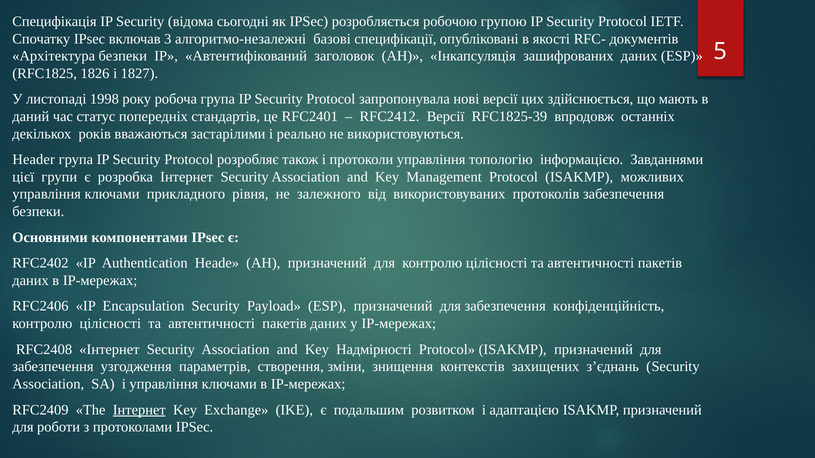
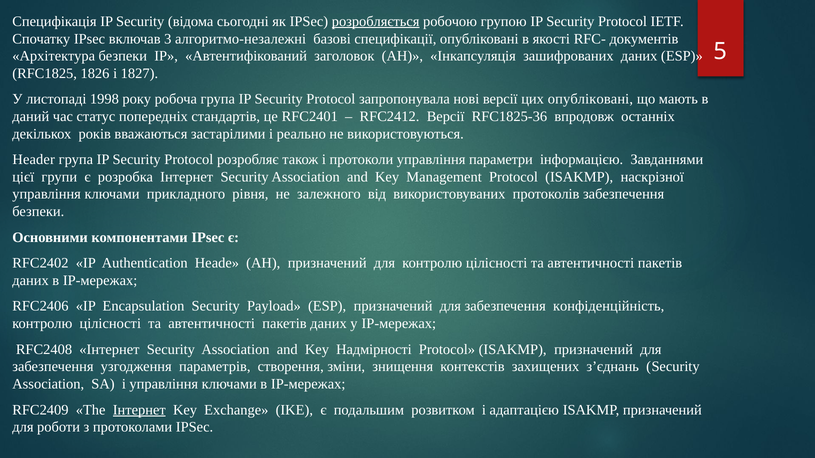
розробляється underline: none -> present (376, 21)
цих здійснюється: здійснюється -> опубліковані (590, 99)
RFC1825-39: RFC1825-39 -> RFC1825-36 (509, 117)
топологію: топологію -> параметри (501, 160)
можливих: можливих -> наскрізної (652, 177)
